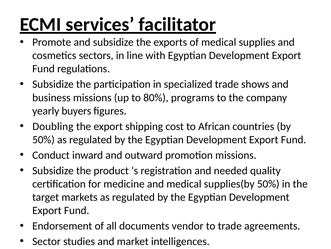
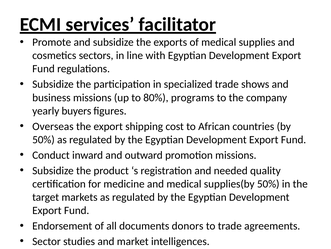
Doubling: Doubling -> Overseas (53, 126)
vendor: vendor -> donors (188, 225)
